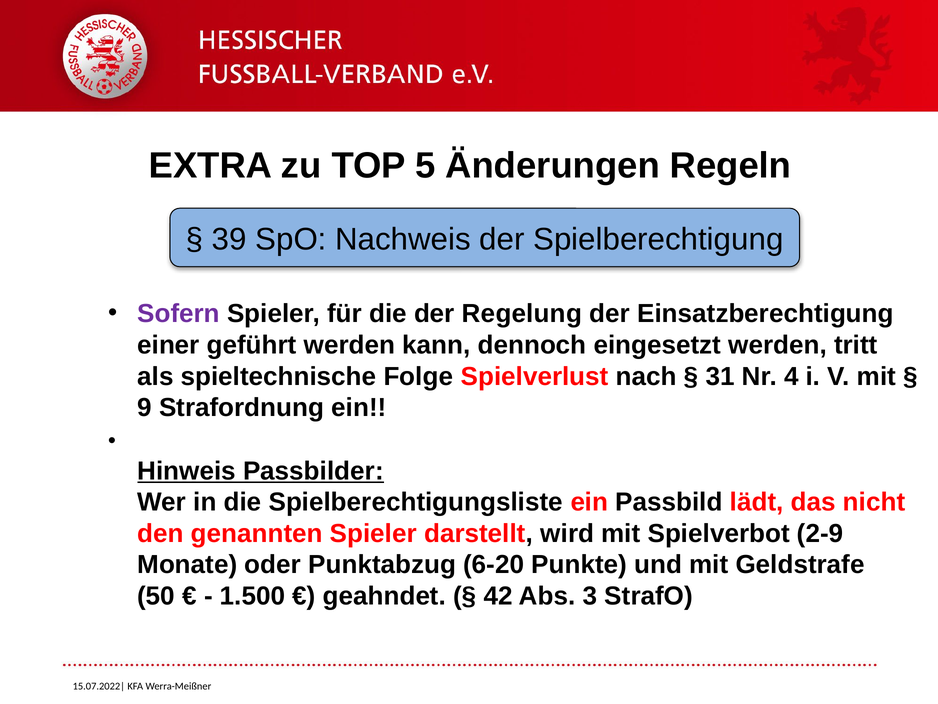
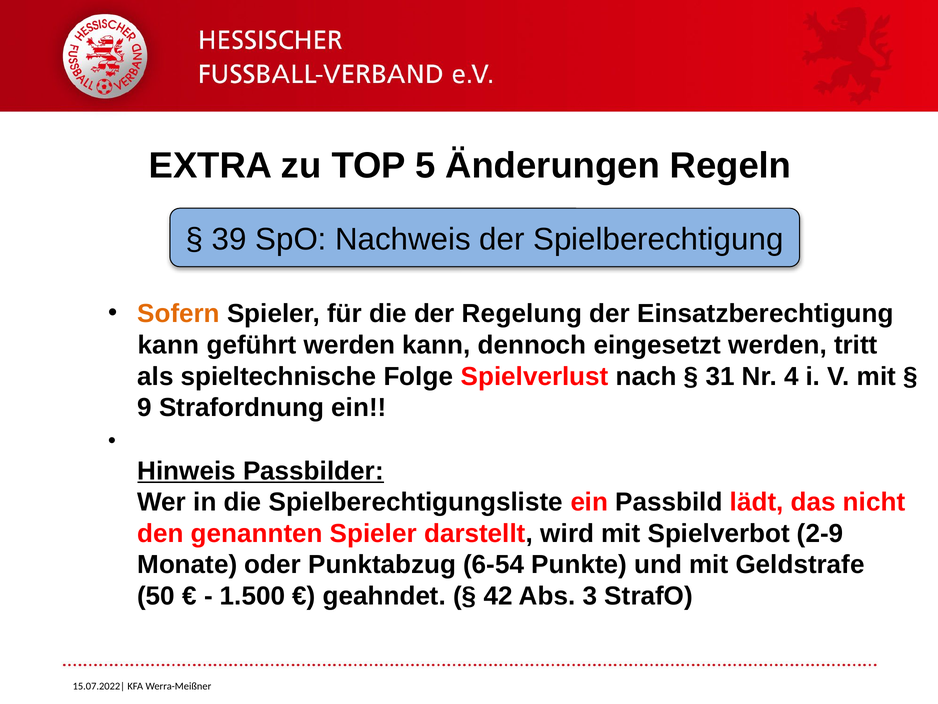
Sofern colour: purple -> orange (179, 314)
einer: einer -> kann (168, 345)
6-20: 6-20 -> 6-54 (494, 564)
